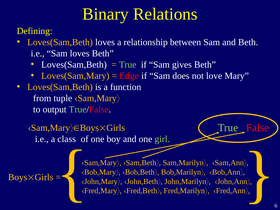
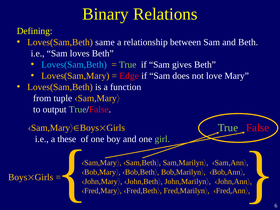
Loves(Sam,Beth loves: loves -> same (105, 42)
Loves(Sam,Beth colour: white -> light blue (74, 65)
class: class -> these (67, 139)
